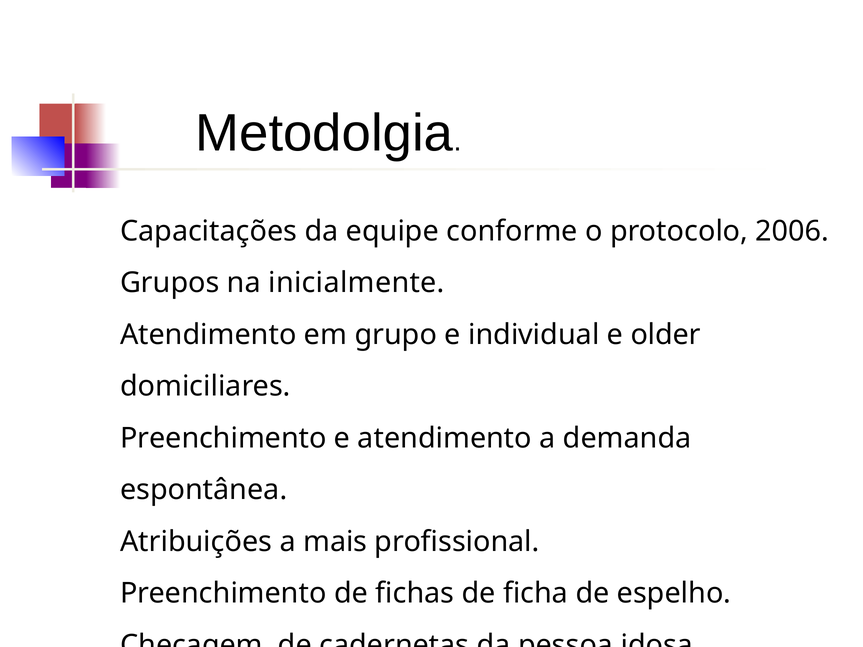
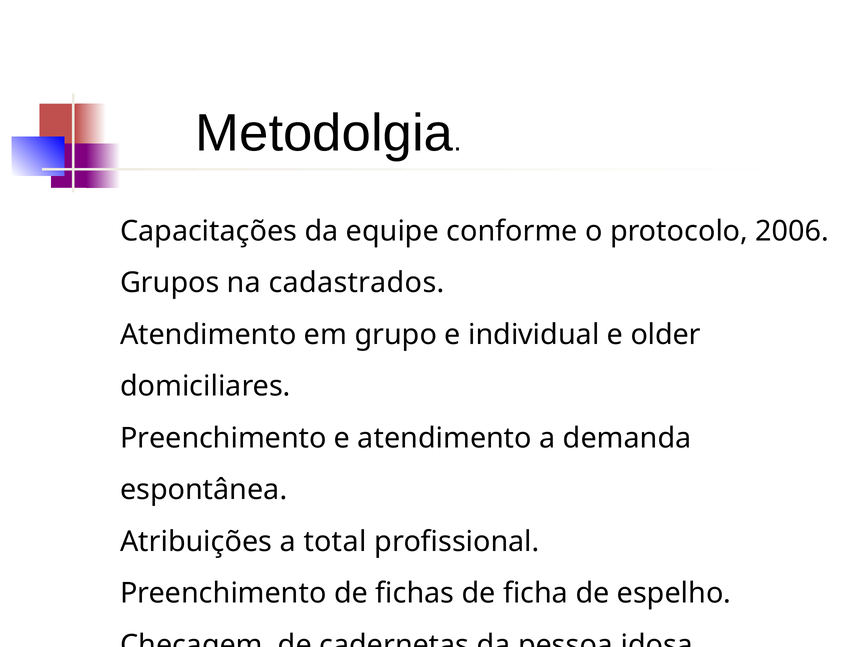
inicialmente: inicialmente -> cadastrados (356, 283)
mais: mais -> total (335, 542)
